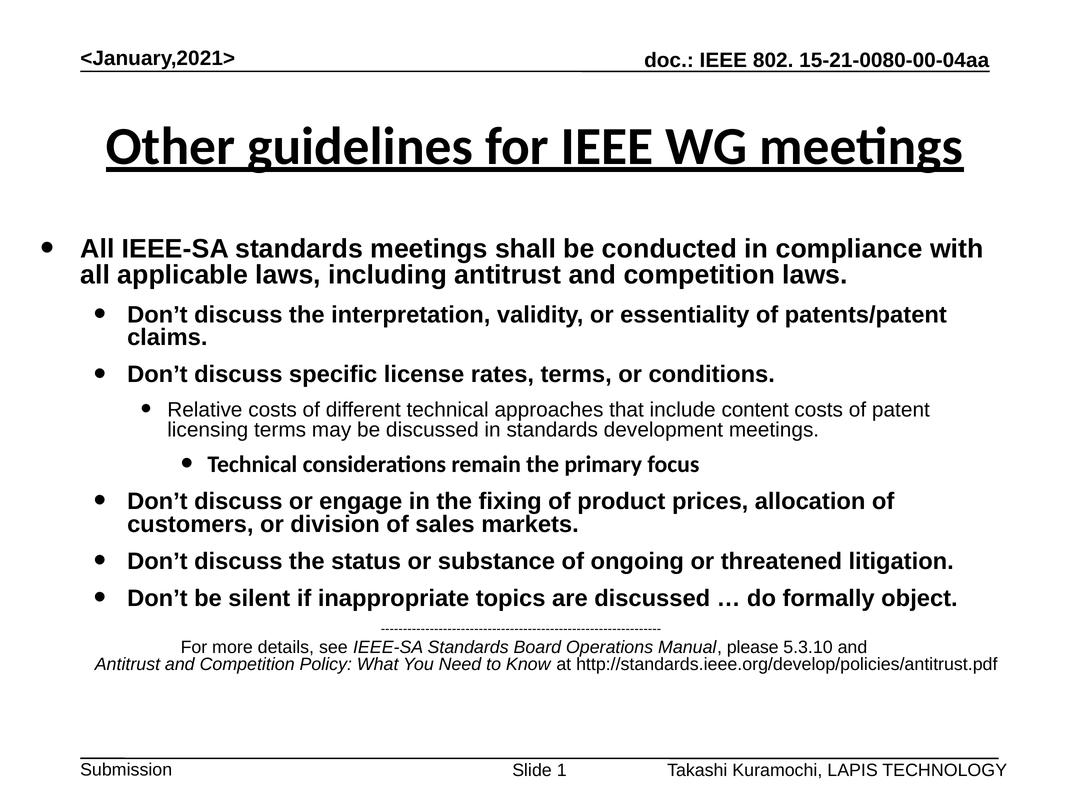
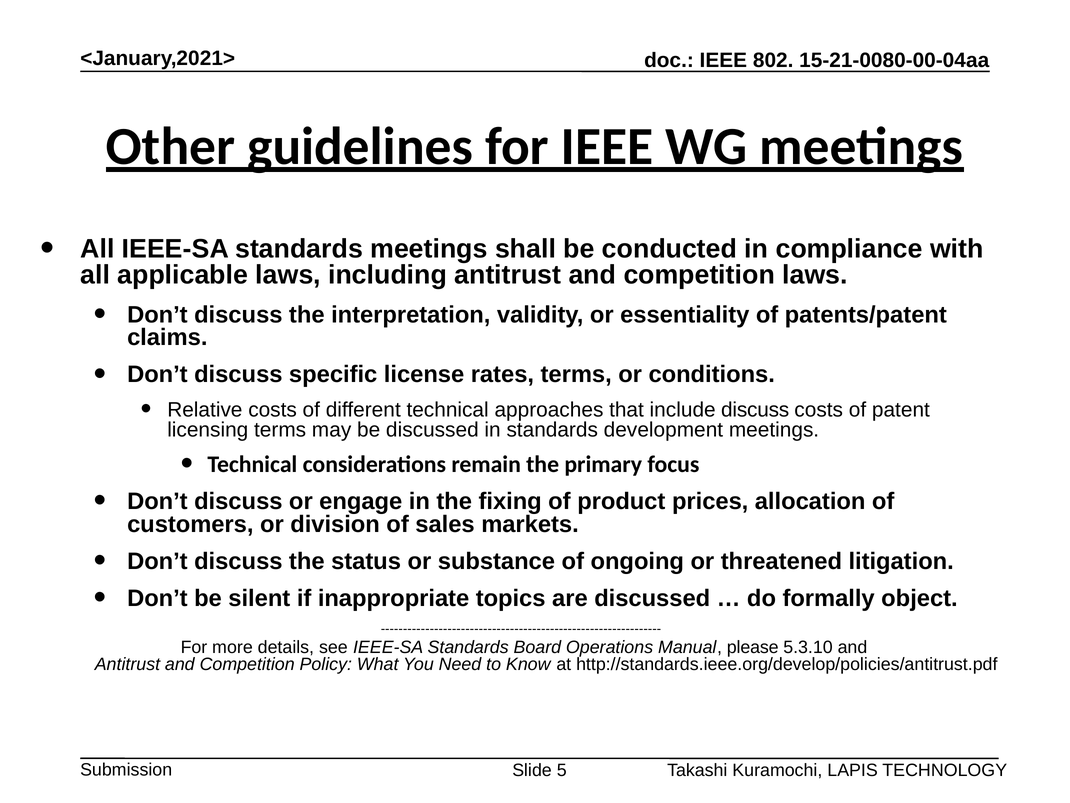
include content: content -> discuss (755, 410)
1: 1 -> 5 (562, 770)
